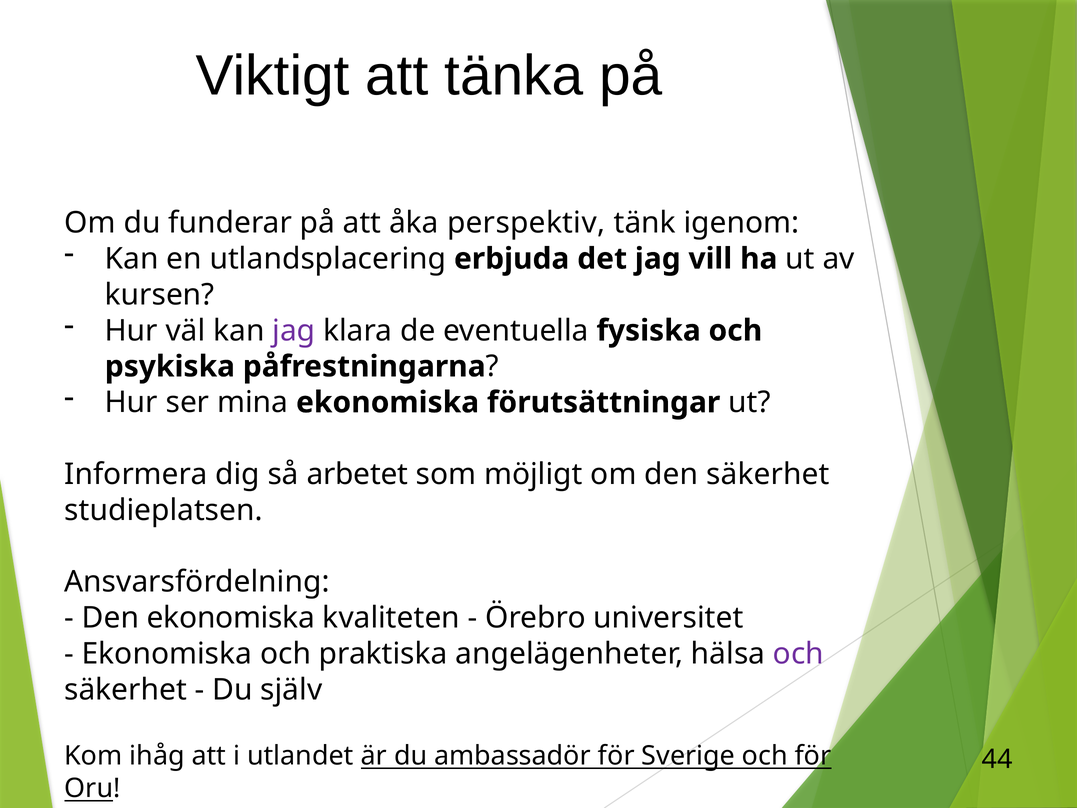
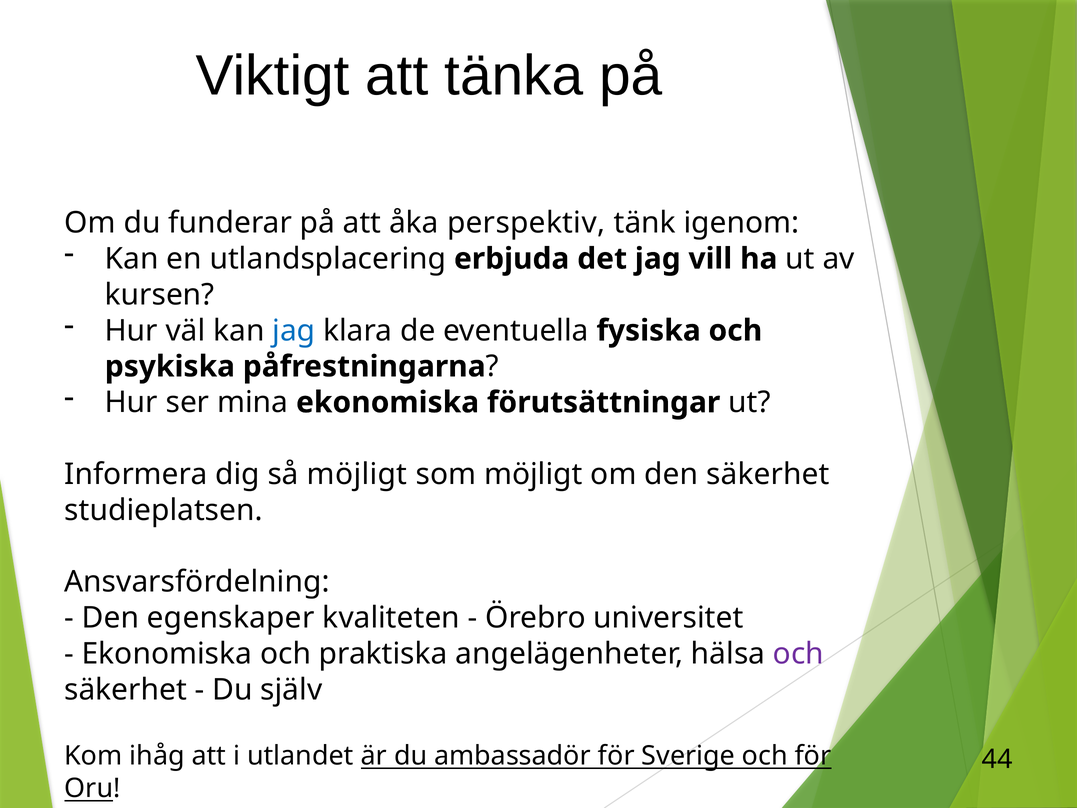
jag colour: purple -> blue (294, 331)
så arbetet: arbetet -> möjligt (357, 474)
Den ekonomiska: ekonomiska -> egenskaper (231, 618)
